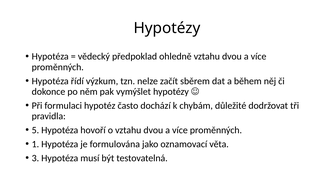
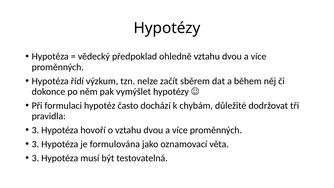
5: 5 -> 3 (35, 130)
1: 1 -> 3 (35, 144)
